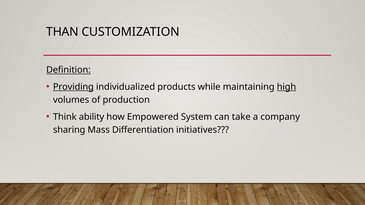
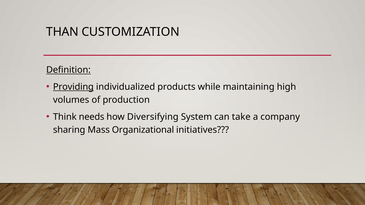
high underline: present -> none (286, 87)
ability: ability -> needs (92, 117)
Empowered: Empowered -> Diversifying (153, 117)
Differentiation: Differentiation -> Organizational (143, 130)
